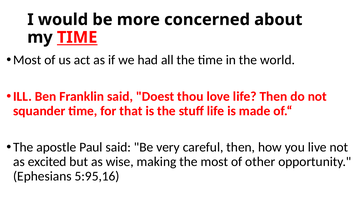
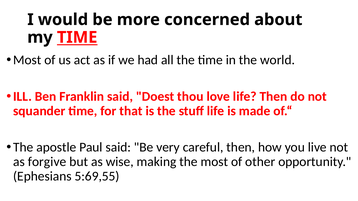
excited: excited -> forgive (47, 162)
5:95,16: 5:95,16 -> 5:69,55 (97, 177)
